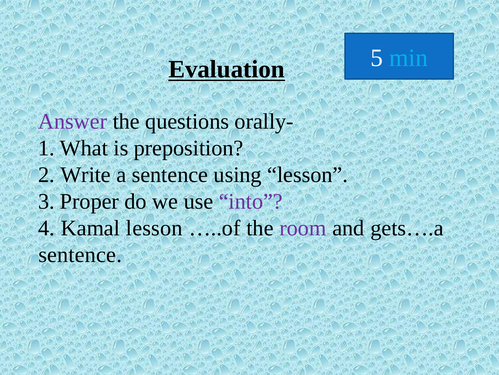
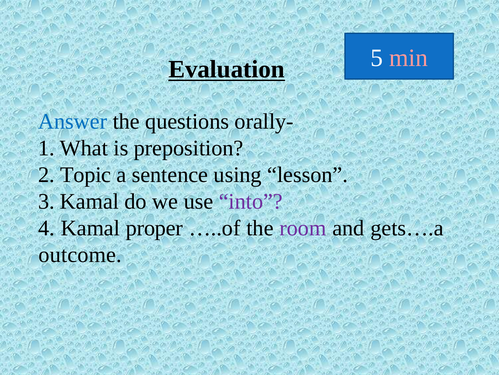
min colour: light blue -> pink (409, 58)
Answer colour: purple -> blue (73, 121)
Write: Write -> Topic (86, 175)
3 Proper: Proper -> Kamal (89, 201)
Kamal lesson: lesson -> proper (154, 228)
sentence: sentence -> outcome (80, 254)
